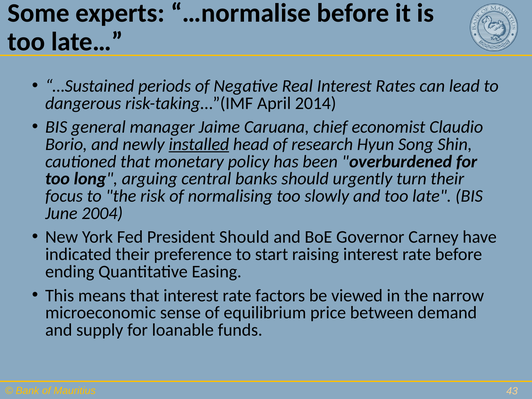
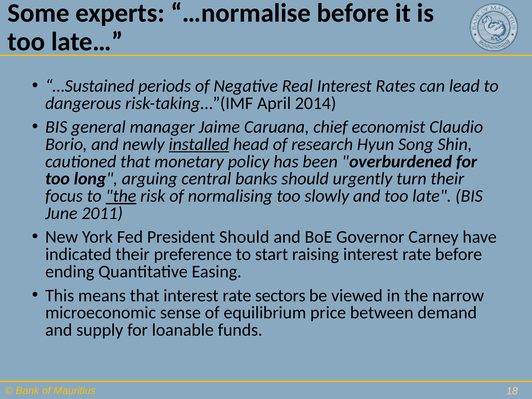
the underline: none -> present (121, 196)
2004: 2004 -> 2011 (102, 213)
factors: factors -> sectors (280, 295)
43: 43 -> 18 (512, 391)
